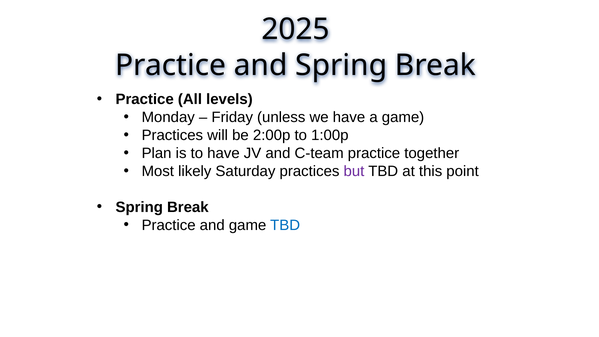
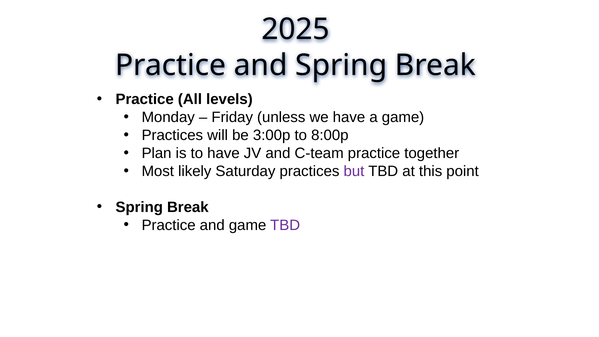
2:00p: 2:00p -> 3:00p (272, 135)
1:00p: 1:00p -> 8:00p (330, 135)
TBD colour: blue -> purple (285, 225)
